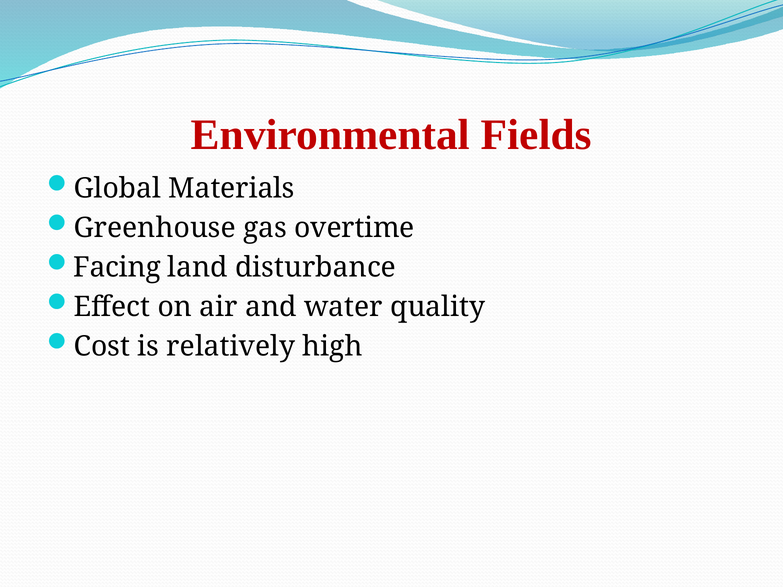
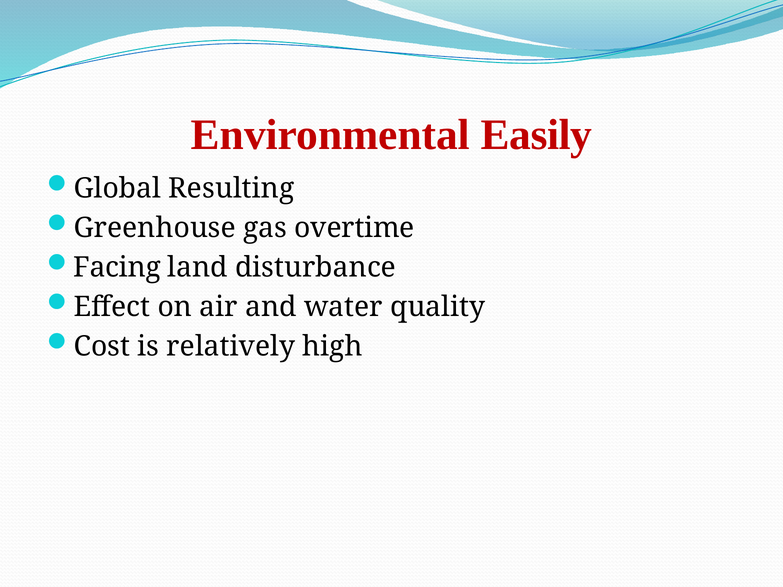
Fields: Fields -> Easily (537, 135)
Materials: Materials -> Resulting (231, 189)
